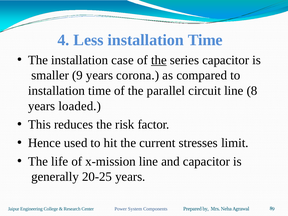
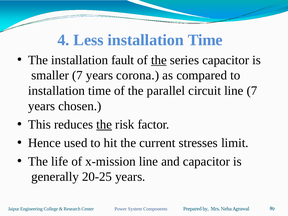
case: case -> fault (123, 60)
smaller 9: 9 -> 7 (77, 75)
line 8: 8 -> 7 (252, 91)
loaded: loaded -> chosen (80, 106)
the underline: none -> present (104, 125)
